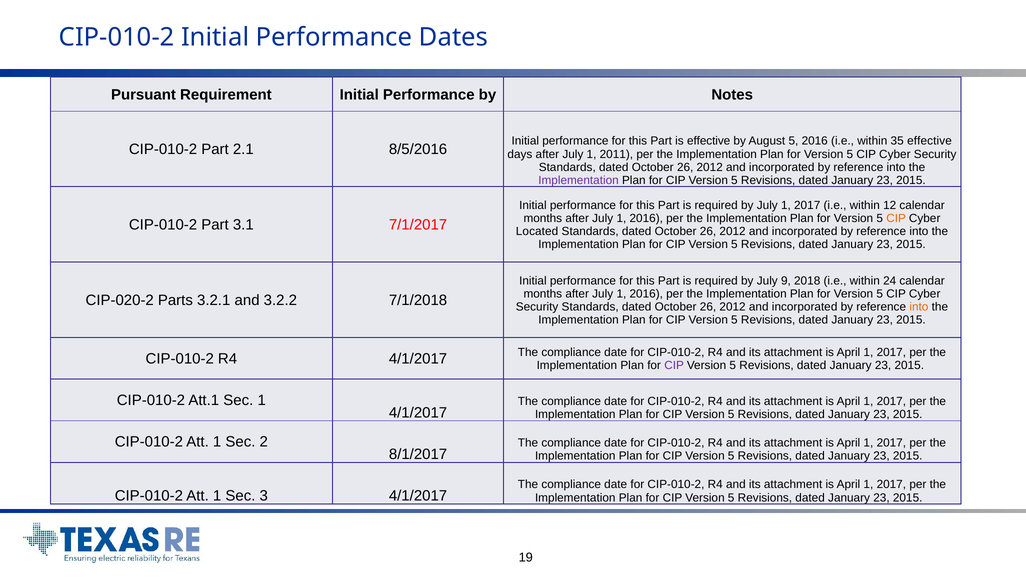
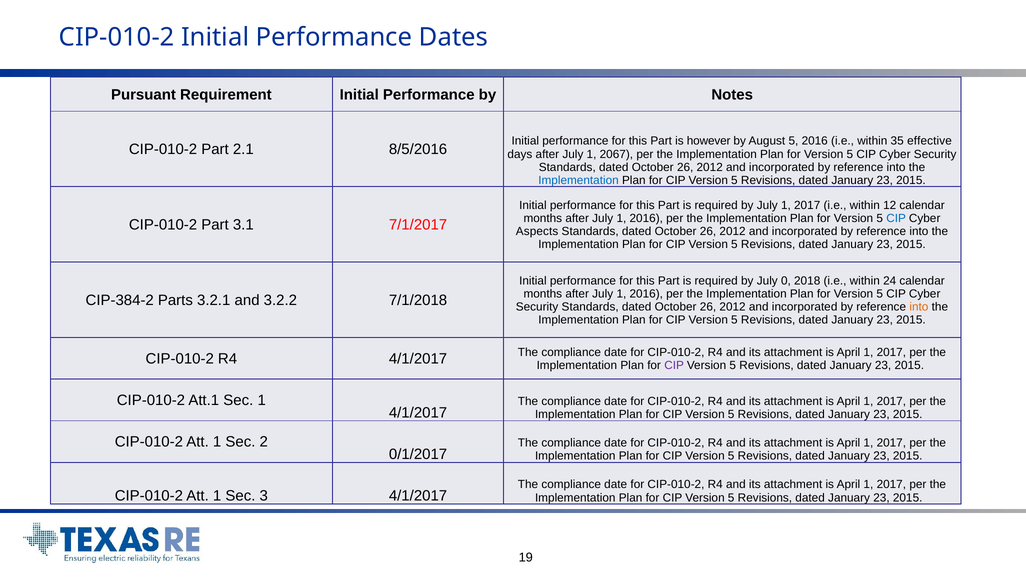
is effective: effective -> however (709, 141)
2011: 2011 -> 2067 (616, 154)
Implementation colour: purple -> blue (579, 180)
CIP colour: orange -> blue (896, 218)
Located: Located -> Aspects (537, 231)
9: 9 -> 0 (786, 281)
CIP-020-2: CIP-020-2 -> CIP-384-2 (120, 300)
8/1/2017: 8/1/2017 -> 0/1/2017 (418, 454)
